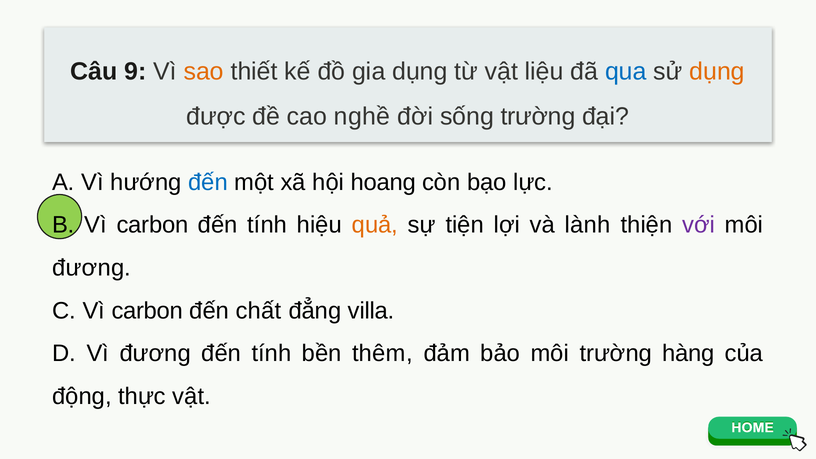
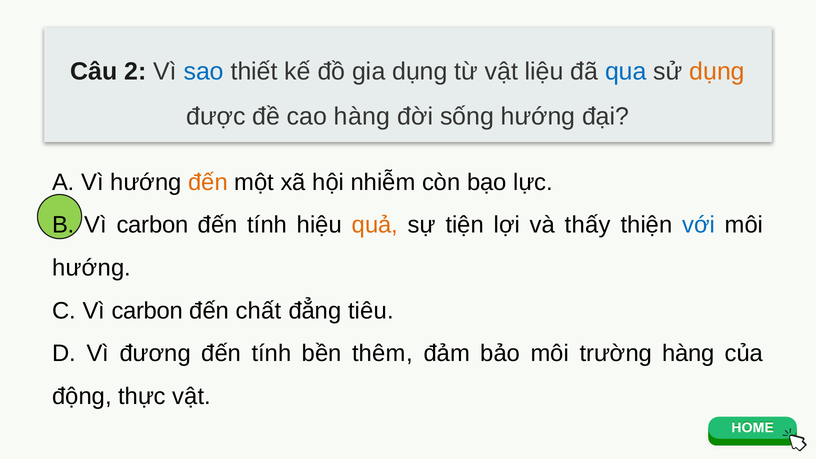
9: 9 -> 2 (135, 71)
sao colour: orange -> blue (204, 71)
cao nghề: nghề -> hàng (362, 116)
sống trường: trường -> hướng (538, 116)
đến colour: blue -> orange (208, 182)
hoang: hoang -> nhiễm (383, 182)
lành: lành -> thấy (588, 225)
với colour: purple -> blue (699, 225)
đương: đương -> hướng (92, 268)
villa: villa -> tiêu (371, 311)
